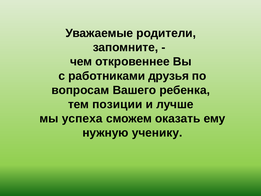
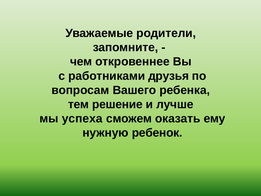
позиции: позиции -> решение (117, 104)
ученику: ученику -> ребенок (157, 133)
